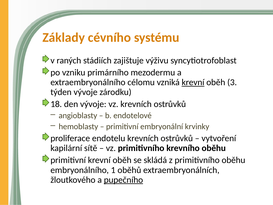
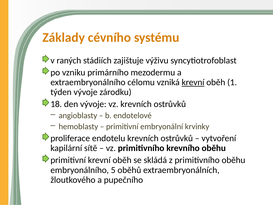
3: 3 -> 1 (232, 82)
1: 1 -> 5 (113, 170)
pupečního underline: present -> none (123, 180)
